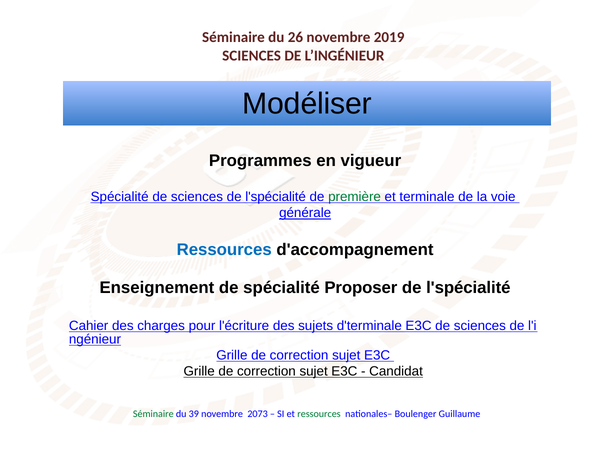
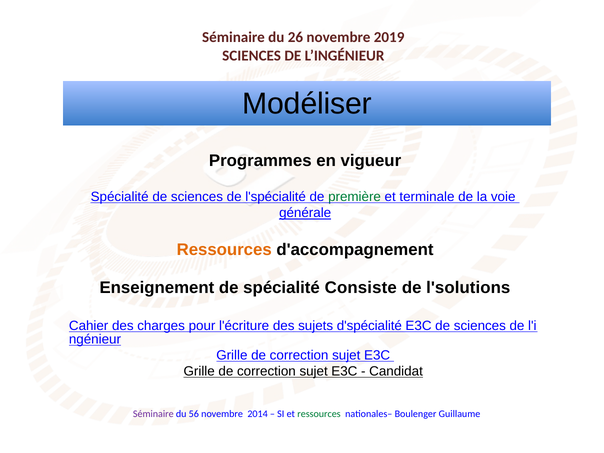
Ressources colour: blue -> orange (224, 249)
Proposer: Proposer -> Consiste (361, 288)
l'spécialité: l'spécialité -> l'solutions (468, 288)
d'terminale: d'terminale -> d'spécialité (369, 326)
Séminaire colour: green -> purple (153, 414)
39: 39 -> 56 (194, 414)
2073: 2073 -> 2014 (258, 414)
